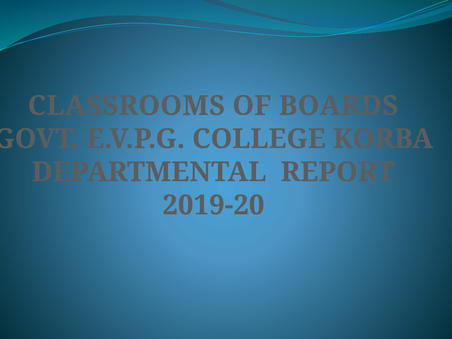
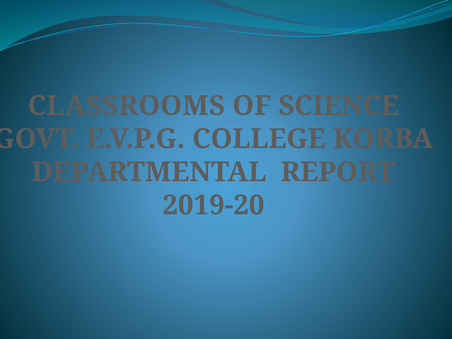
BOARDS: BOARDS -> SCIENCE (339, 106)
